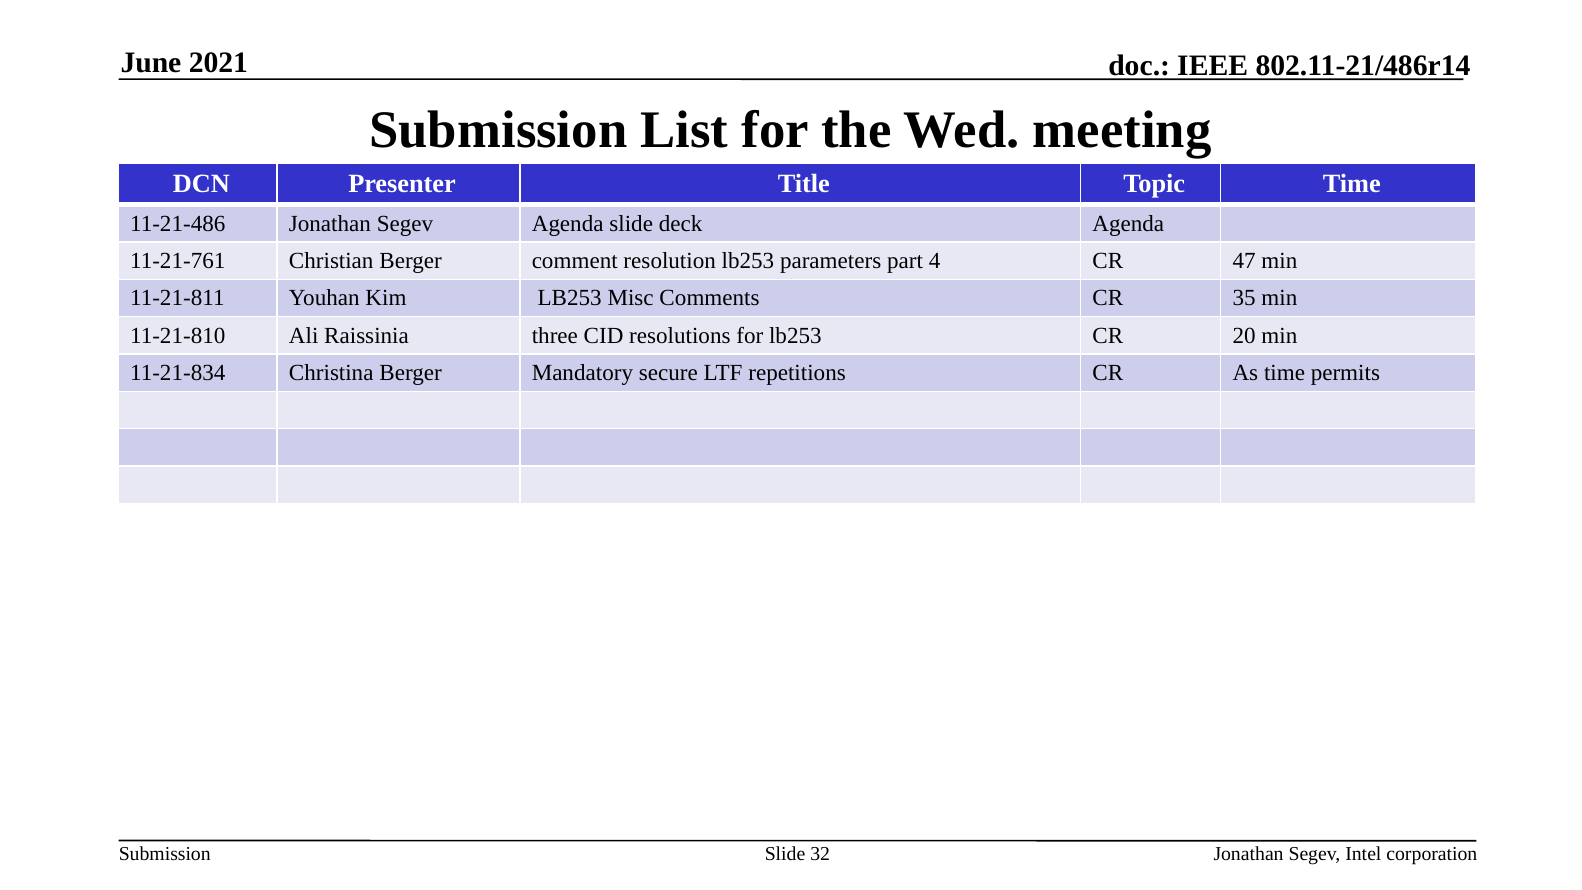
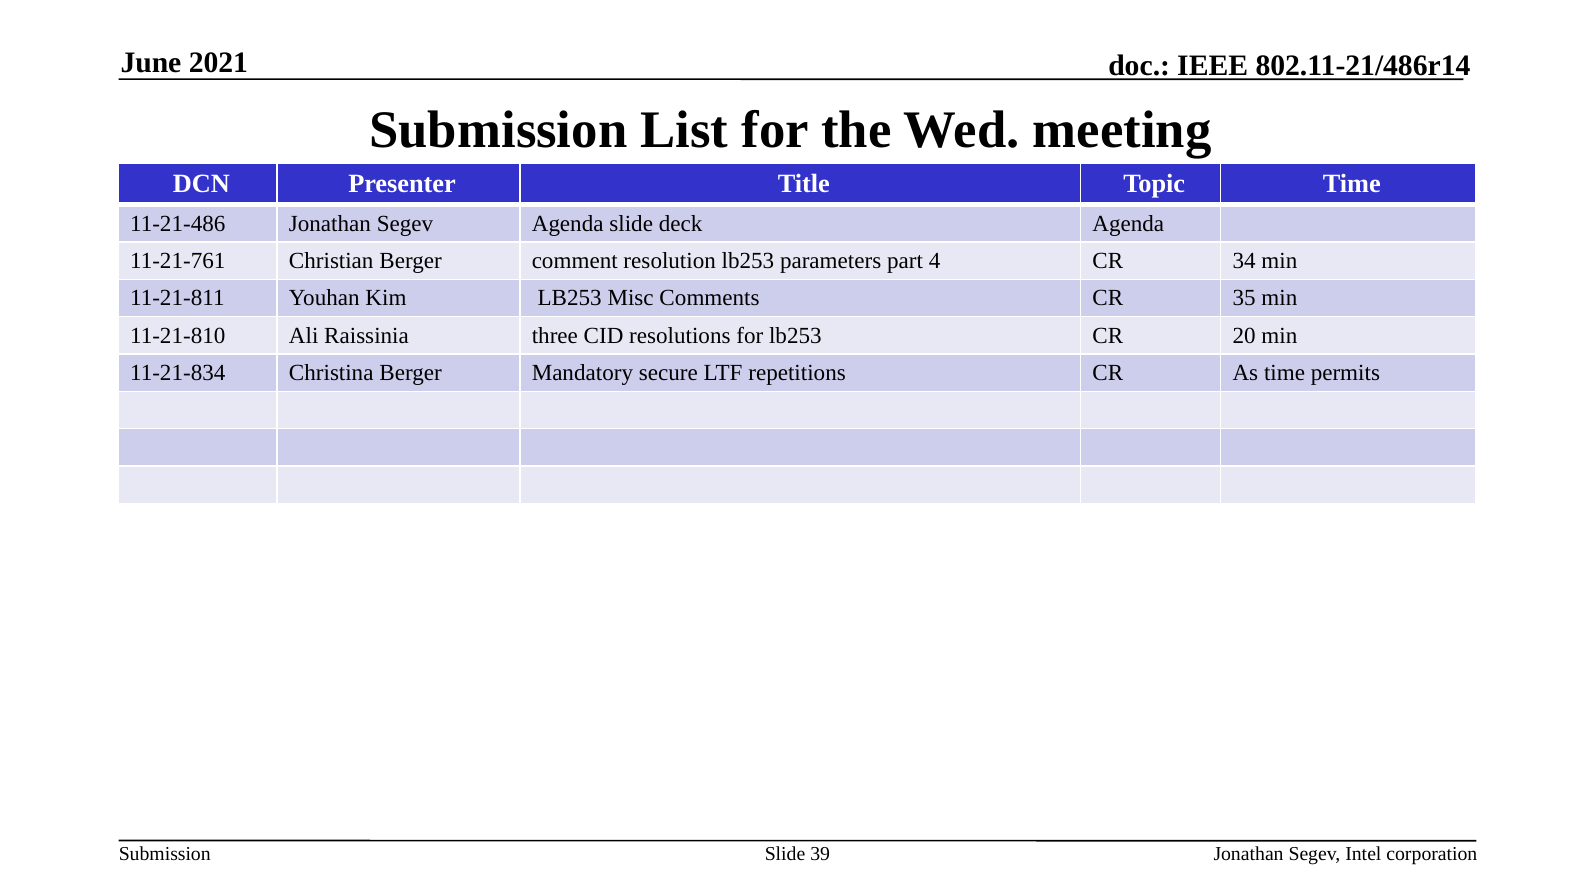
47: 47 -> 34 (1244, 261)
32: 32 -> 39 (820, 853)
